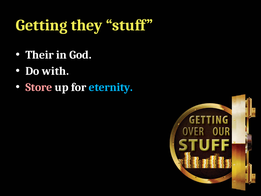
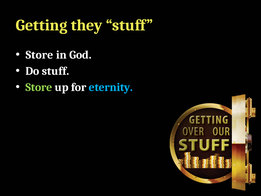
Their: Their -> Store (39, 55)
Do with: with -> stuff (55, 71)
Store colour: pink -> light green (39, 87)
